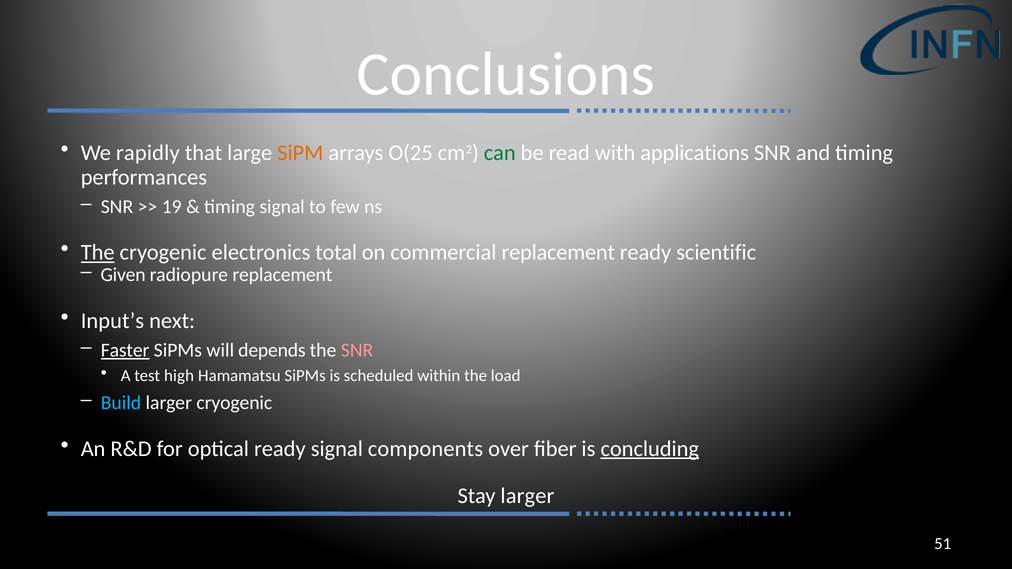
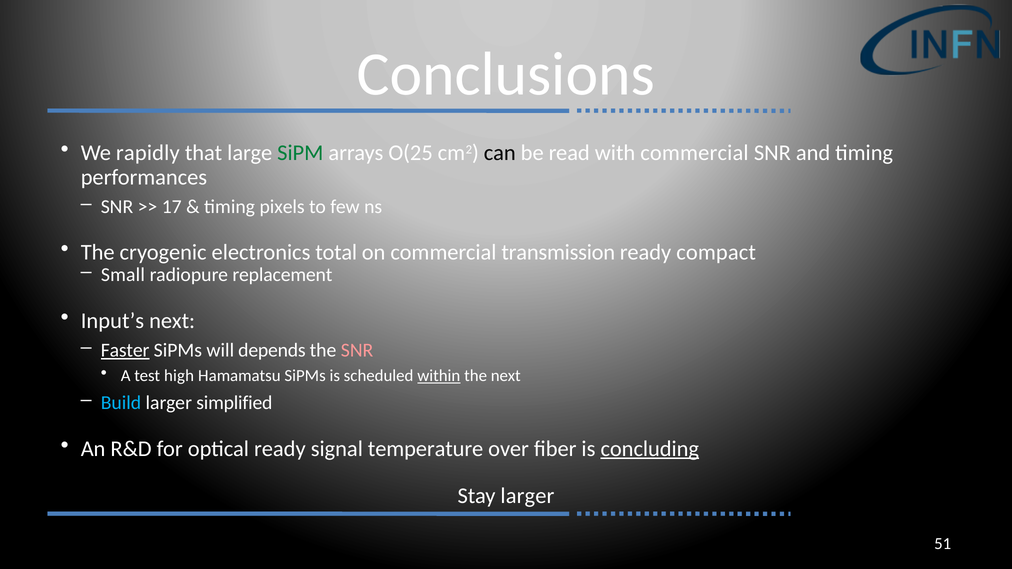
SiPM colour: orange -> green (300, 153)
can colour: green -> black (500, 153)
with applications: applications -> commercial (694, 153)
19: 19 -> 17 (172, 207)
timing signal: signal -> pixels (282, 207)
The underline: present -> none (98, 253)
commercial replacement: replacement -> transmission (558, 253)
scientific: scientific -> compact (716, 253)
Given: Given -> Small (123, 275)
within underline: none -> present (439, 376)
the load: load -> next (506, 376)
larger cryogenic: cryogenic -> simplified (234, 403)
components: components -> temperature (426, 449)
